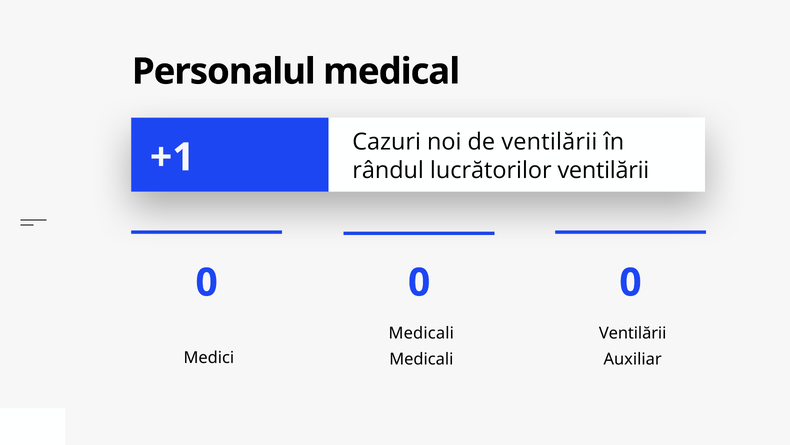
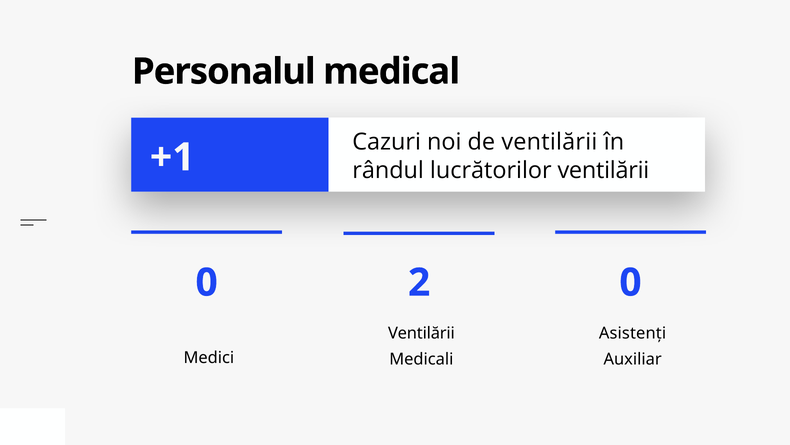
0: 0 -> 2 (419, 282)
Medicali: Medicali -> Ventilării (421, 333)
Ventilării: Ventilării -> Asistenți (633, 333)
